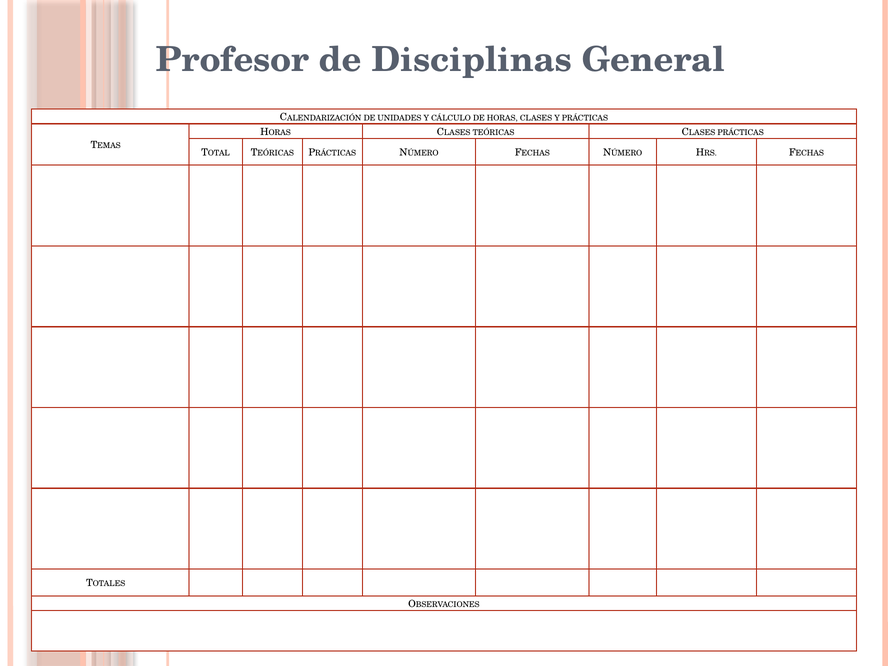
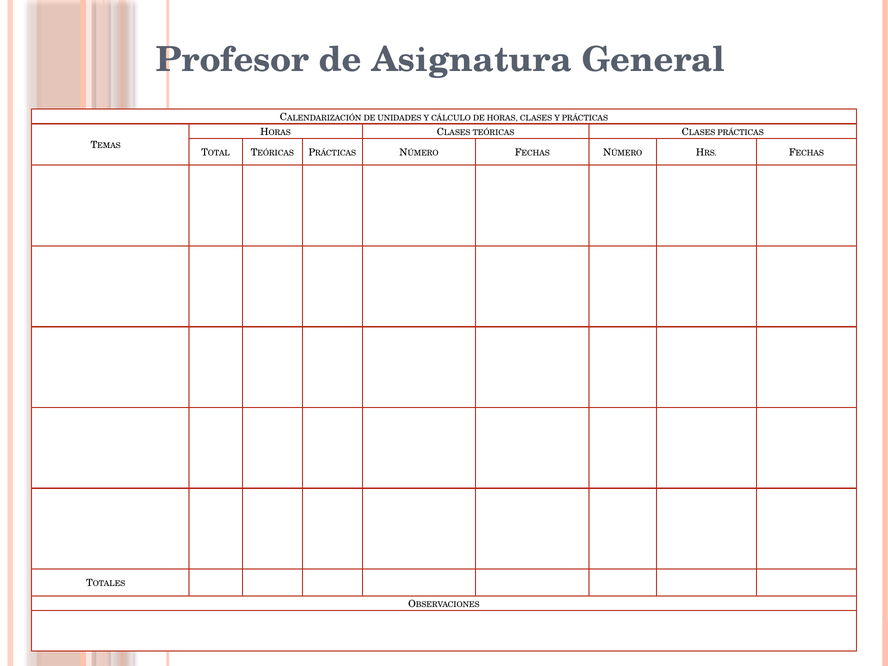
Disciplinas: Disciplinas -> Asignatura (472, 60)
